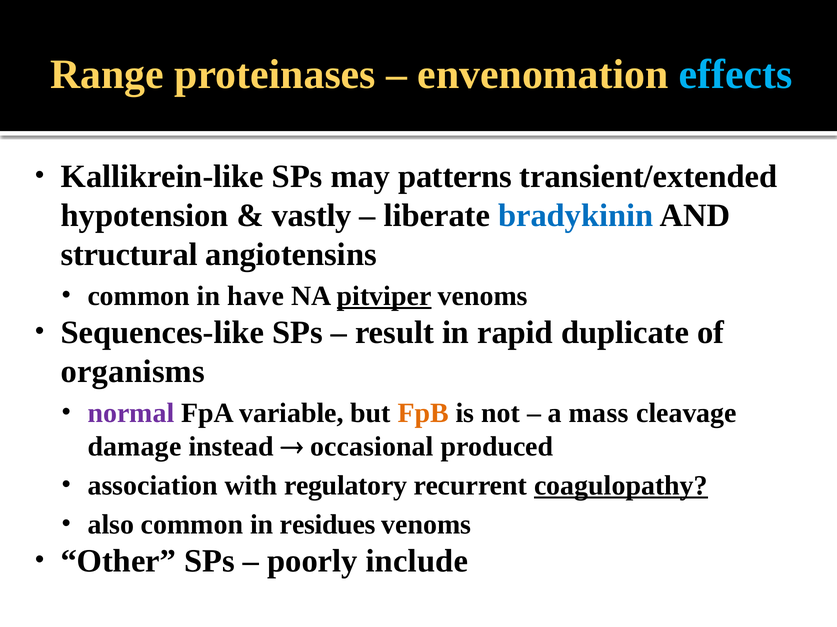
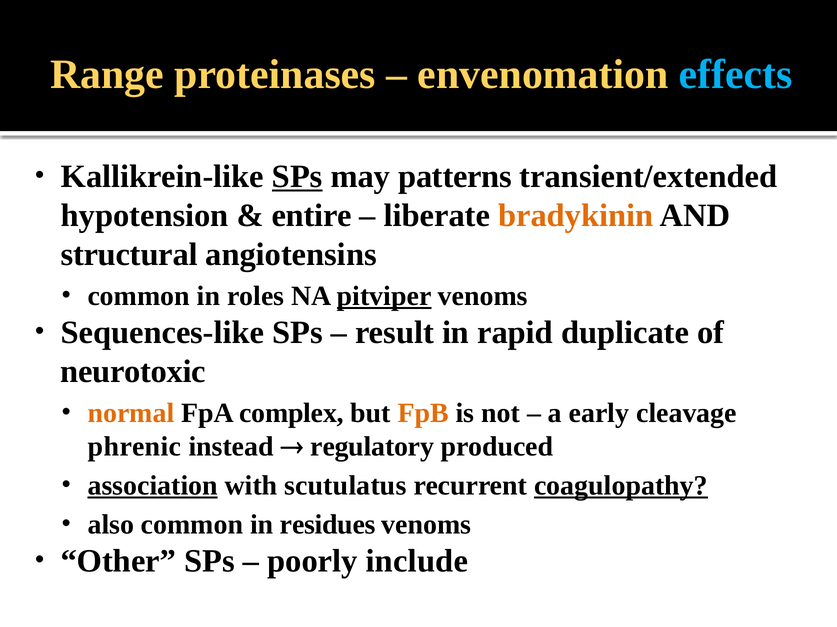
SPs underline: none -> present (297, 177)
vastly: vastly -> entire (312, 216)
bradykinin colour: blue -> orange (576, 216)
have: have -> roles (256, 296)
organisms: organisms -> neurotoxic (133, 372)
normal colour: purple -> orange (131, 414)
variable: variable -> complex (292, 414)
mass: mass -> early (599, 414)
damage: damage -> phrenic (134, 447)
occasional: occasional -> regulatory (372, 447)
association underline: none -> present (153, 486)
regulatory: regulatory -> scutulatus (345, 486)
